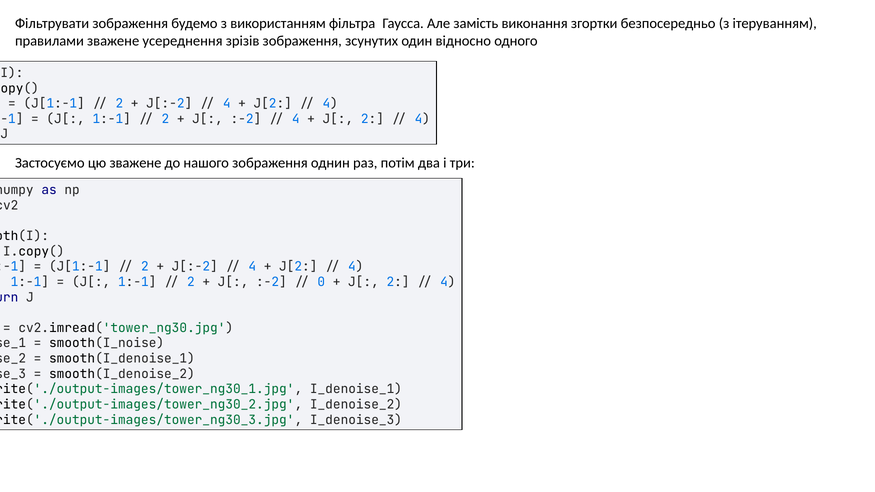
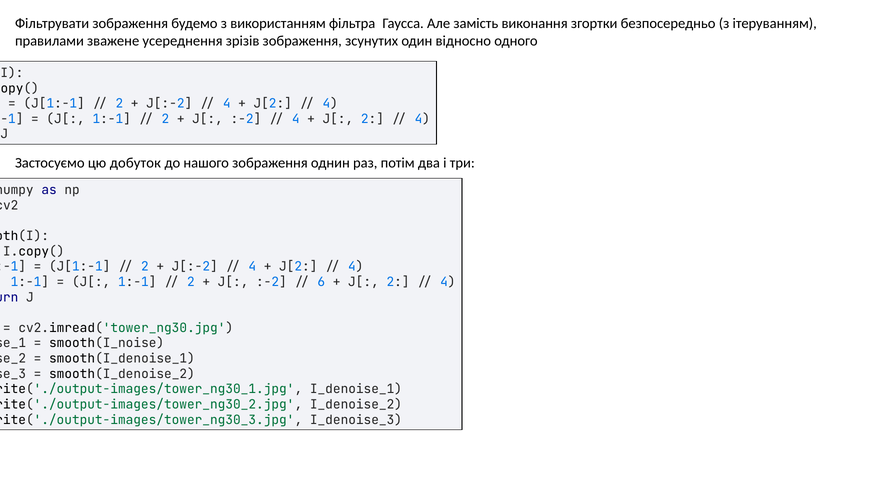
цю зважене: зважене -> добуток (135, 163)
0: 0 -> 6 (321, 282)
